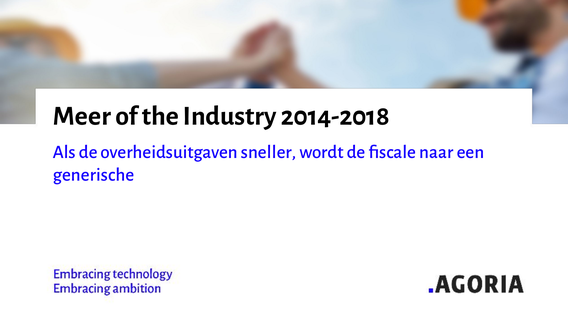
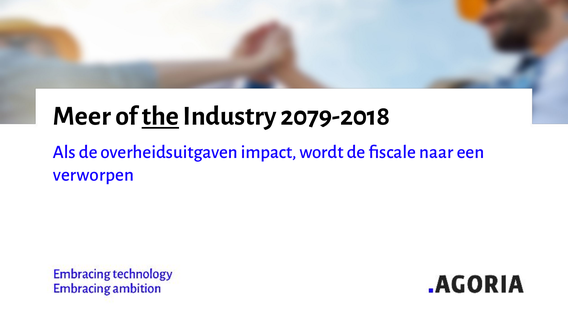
the underline: none -> present (160, 116)
2014-2018: 2014-2018 -> 2079-2018 (335, 116)
sneller: sneller -> impact (269, 152)
generische: generische -> verworpen (93, 175)
